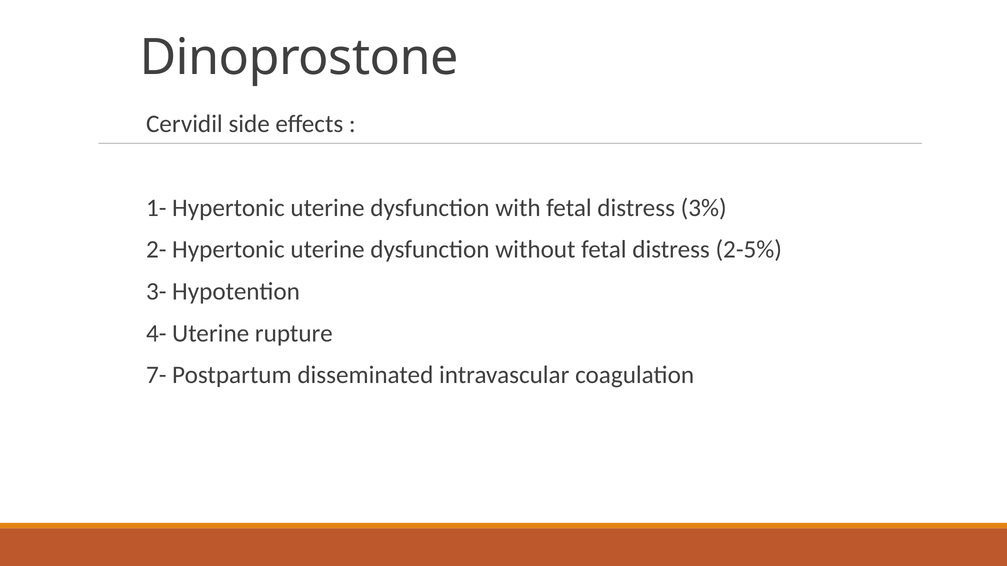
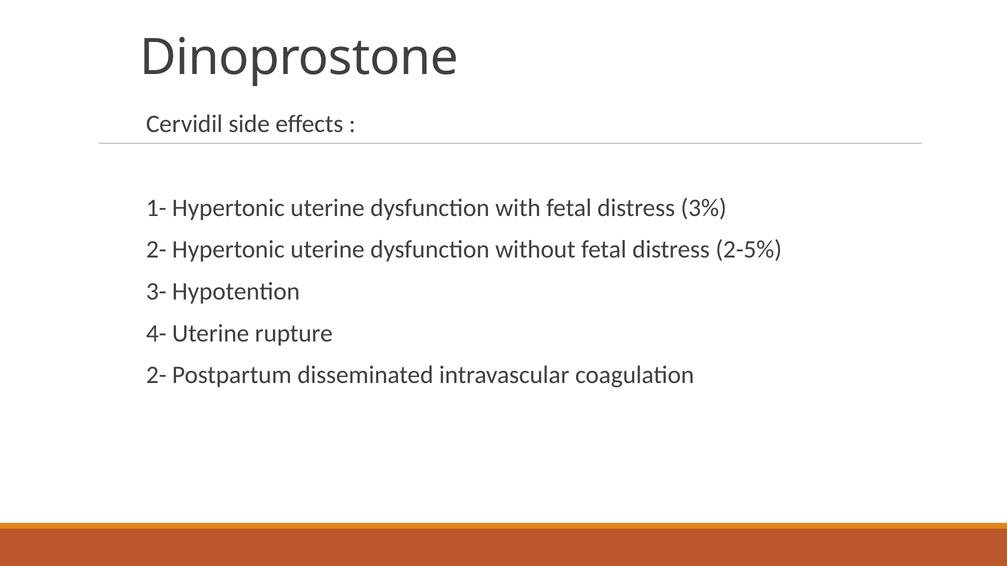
7-: 7- -> 2- (156, 375)
